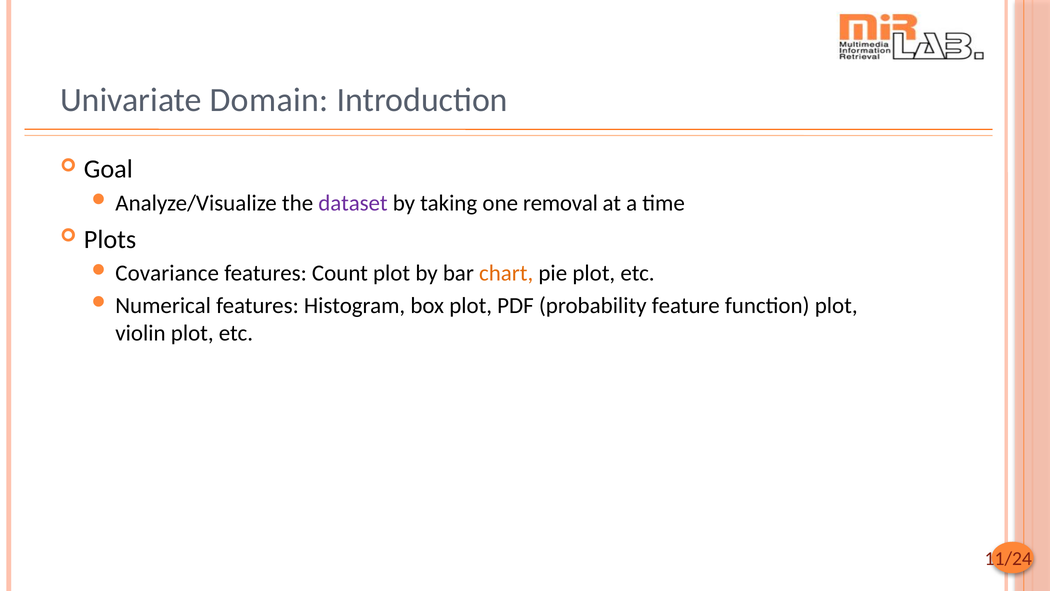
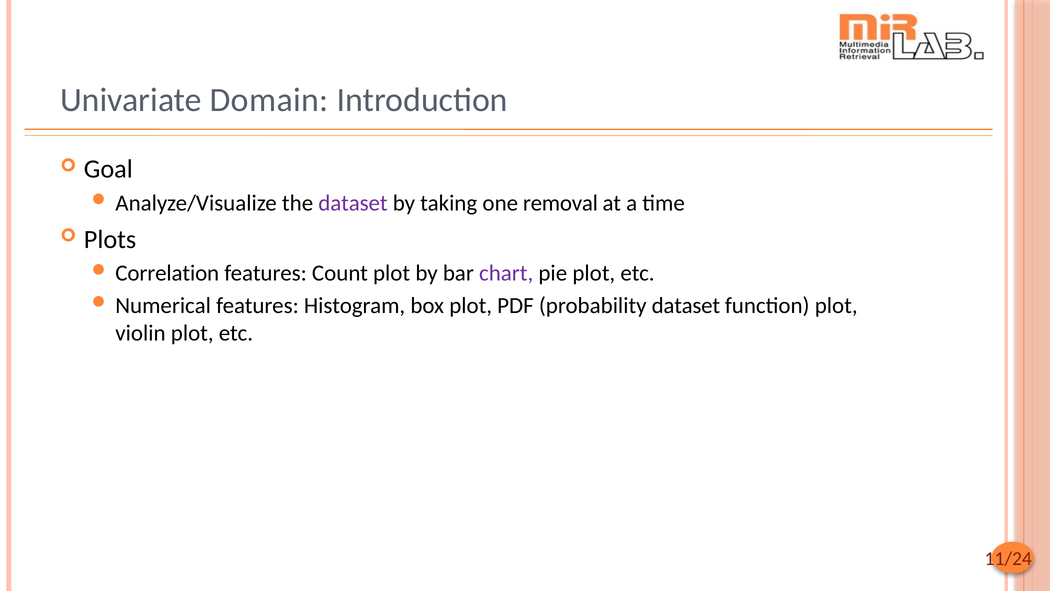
Covariance: Covariance -> Correlation (167, 273)
chart colour: orange -> purple (506, 273)
probability feature: feature -> dataset (686, 305)
